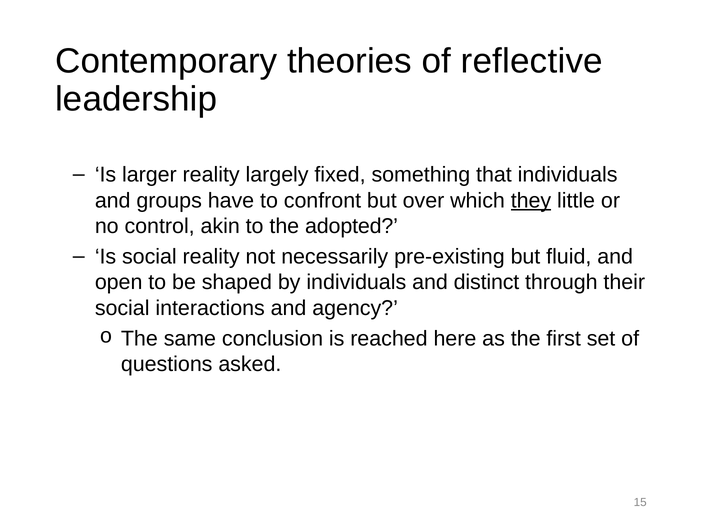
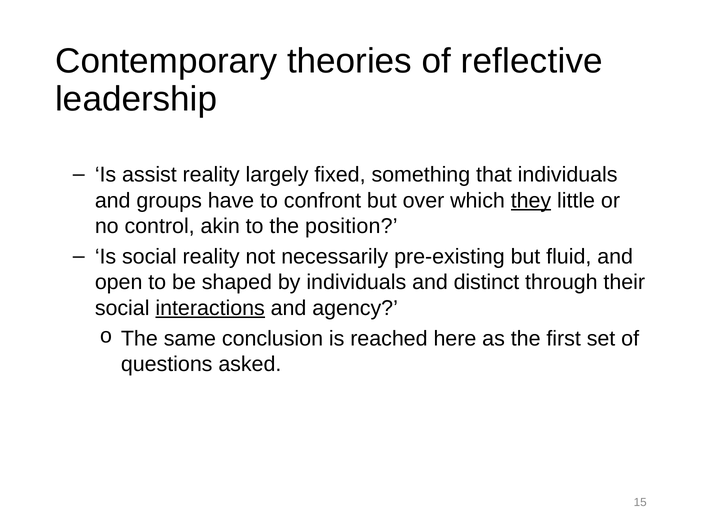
larger: larger -> assist (149, 175)
adopted: adopted -> position (351, 226)
interactions underline: none -> present (210, 308)
